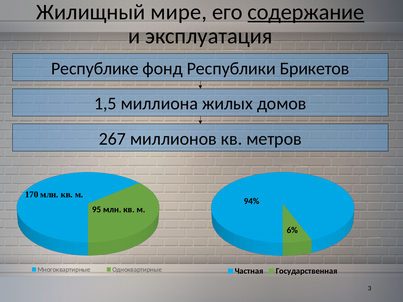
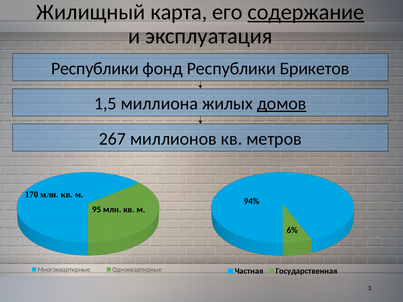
мире: мире -> карта (179, 12)
Республике: Республике -> Республики (95, 69)
домов underline: none -> present (282, 104)
